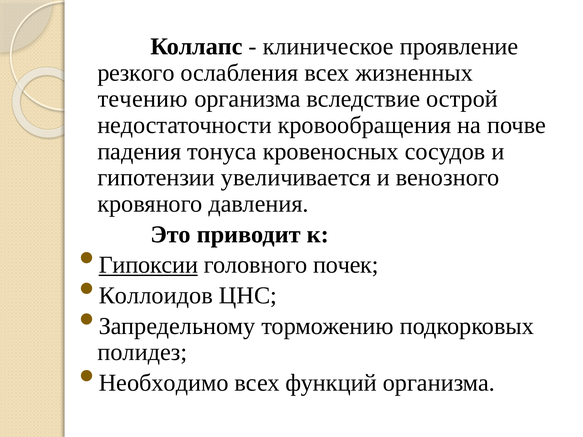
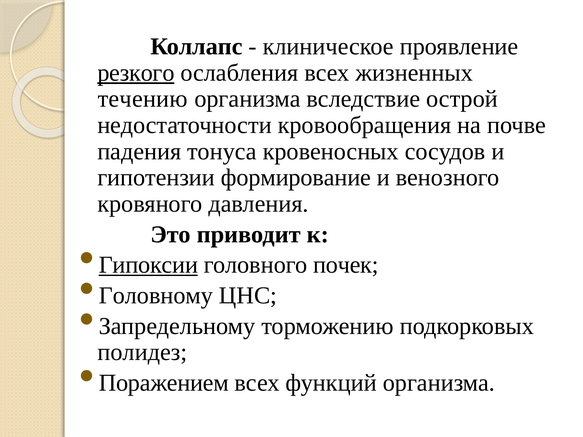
резкого underline: none -> present (136, 73)
увеличивается: увеличивается -> формирование (296, 178)
Коллоидов: Коллоидов -> Головному (156, 296)
Необходимо: Необходимо -> Поражением (164, 383)
